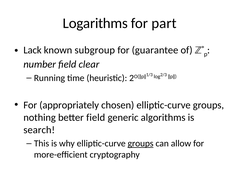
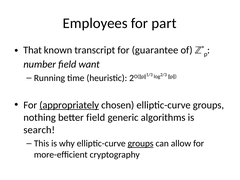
Logarithms: Logarithms -> Employees (95, 23)
Lack: Lack -> That (33, 50)
subgroup: subgroup -> transcript (95, 50)
clear: clear -> want (89, 64)
appropriately underline: none -> present (69, 105)
